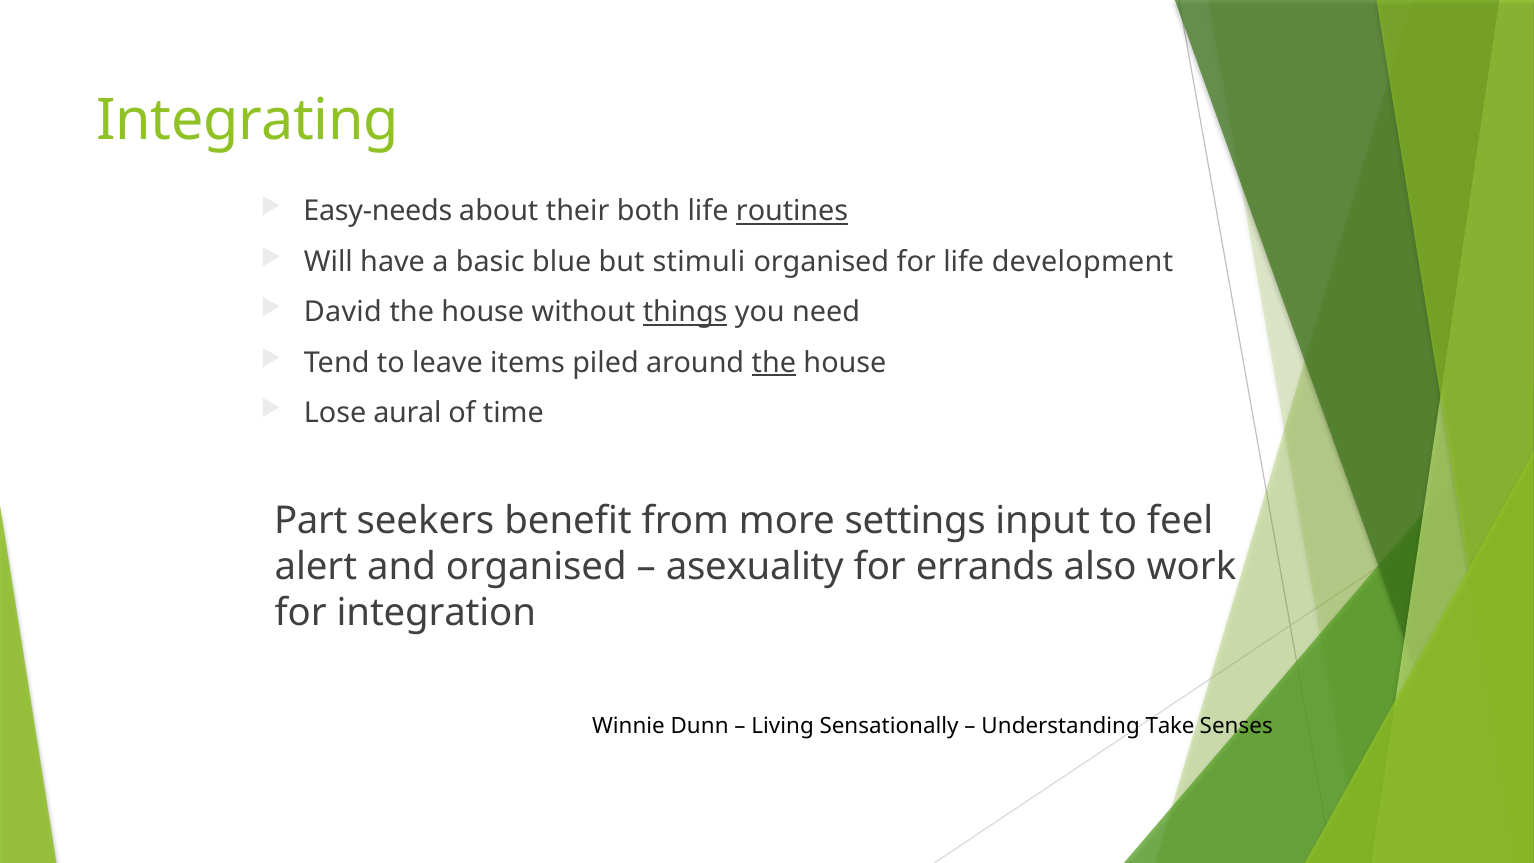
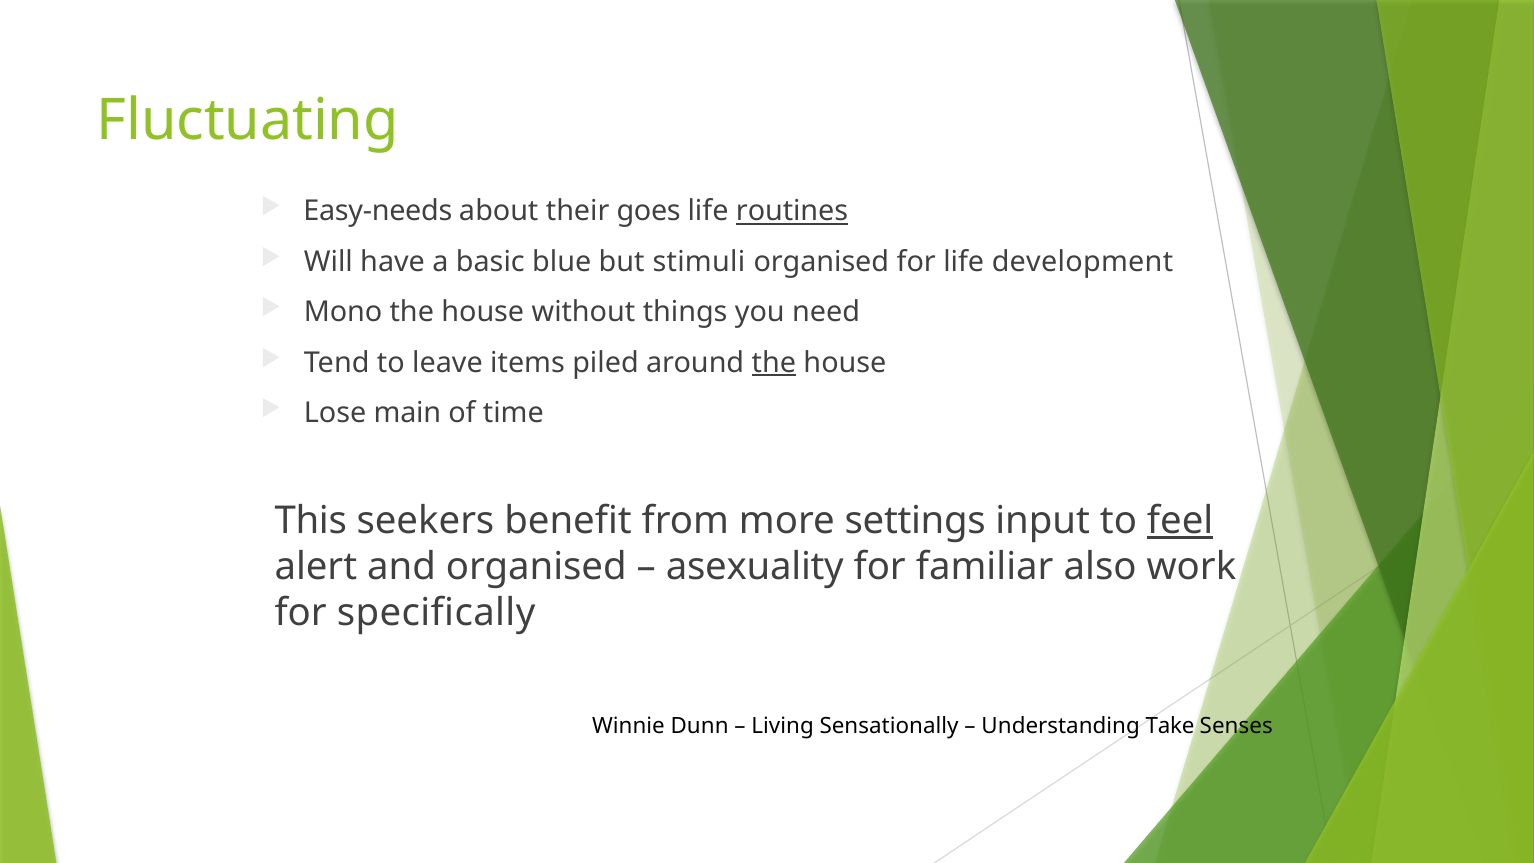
Integrating: Integrating -> Fluctuating (248, 121)
both: both -> goes (649, 211)
David: David -> Mono (343, 312)
things underline: present -> none (685, 312)
aural: aural -> main (407, 413)
Part: Part -> This (311, 521)
feel underline: none -> present (1180, 521)
errands: errands -> familiar (985, 567)
integration: integration -> specifically (436, 613)
